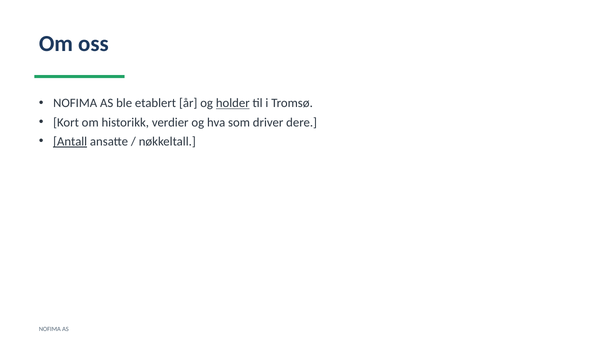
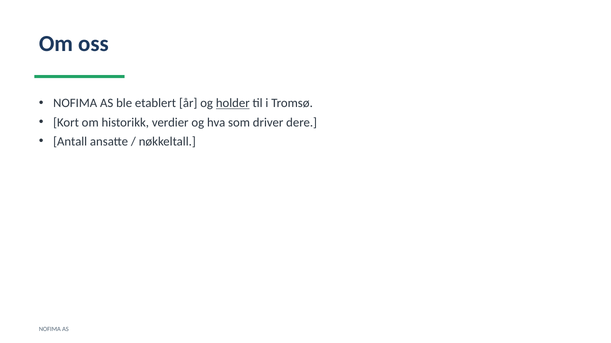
Antall underline: present -> none (70, 142)
